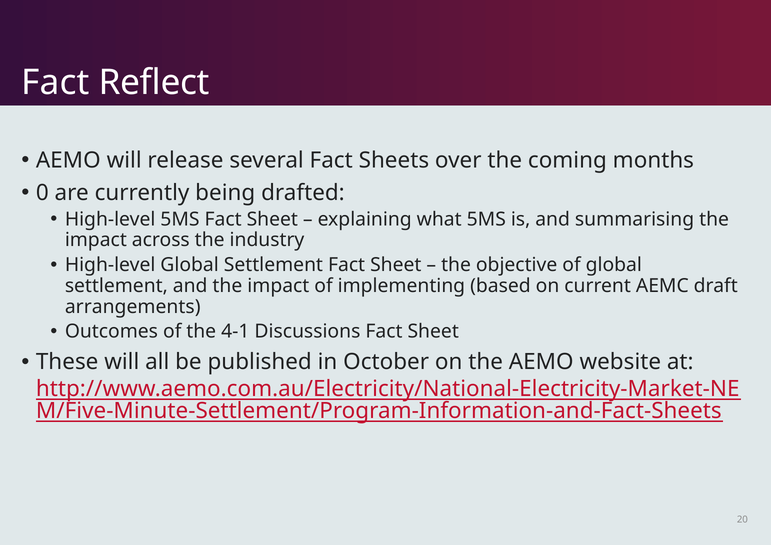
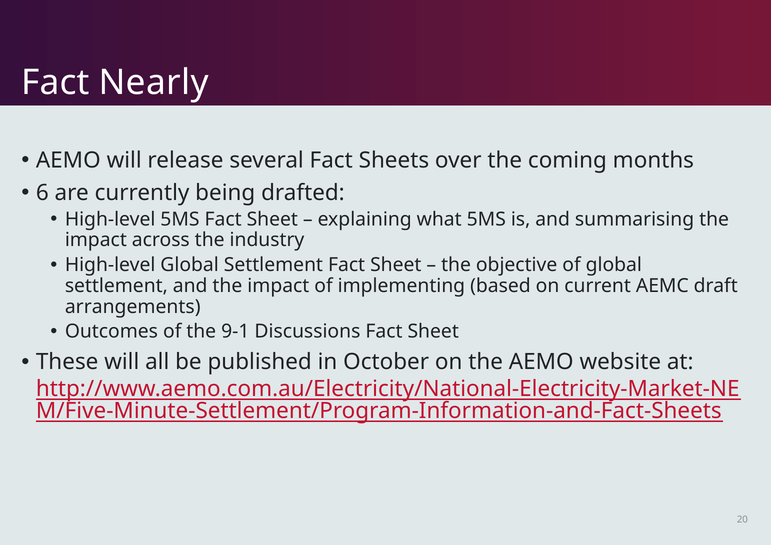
Reflect: Reflect -> Nearly (154, 83)
0: 0 -> 6 (42, 193)
4-1: 4-1 -> 9-1 (235, 332)
